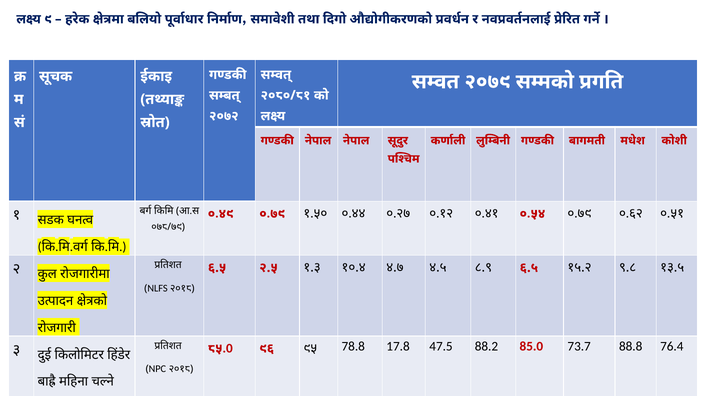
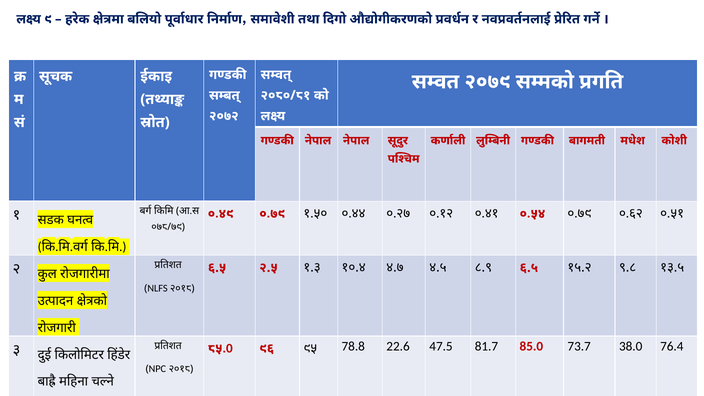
17.8: 17.8 -> 22.6 (398, 347)
88.2: 88.2 -> 81.7 (486, 347)
88.8: 88.8 -> 38.0 (631, 347)
